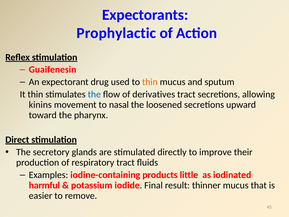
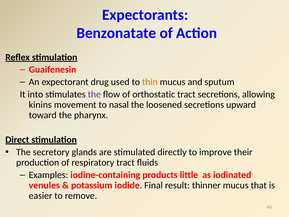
Prophylactic: Prophylactic -> Benzonatate (116, 33)
It thin: thin -> into (35, 94)
the colour: blue -> purple (94, 94)
derivatives: derivatives -> orthostatic (154, 94)
harmful: harmful -> venules (44, 185)
